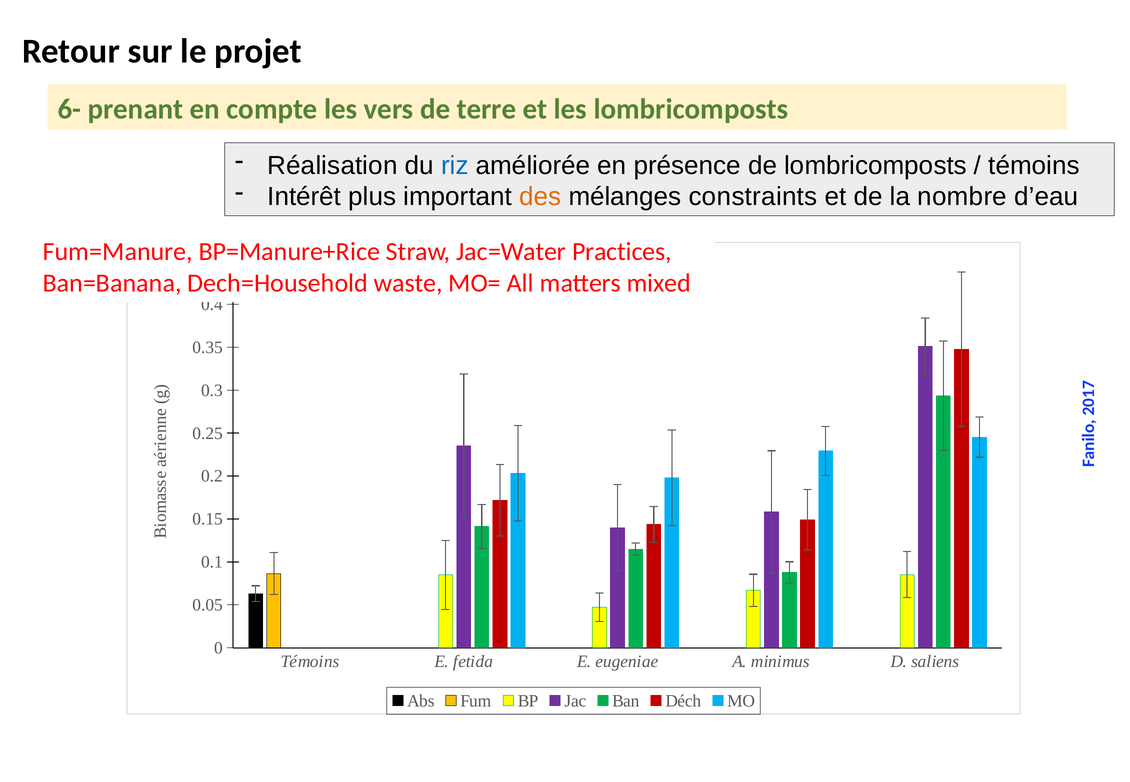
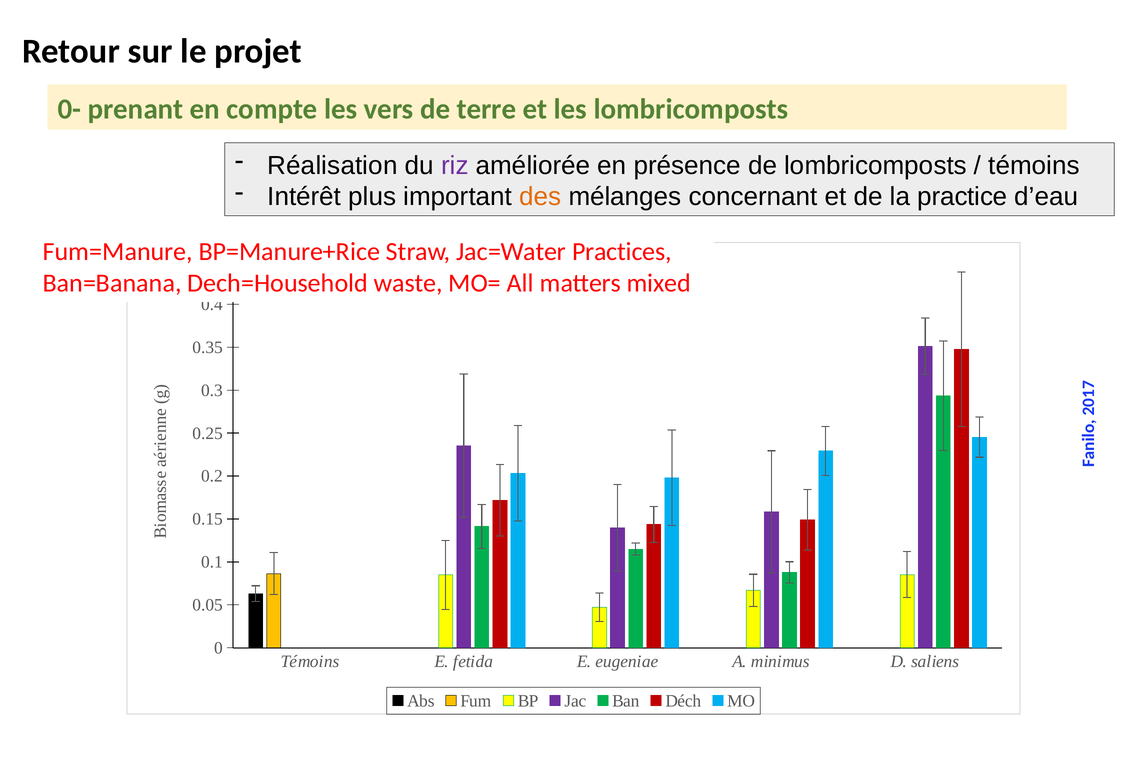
6-: 6- -> 0- (69, 109)
riz colour: blue -> purple (455, 166)
constraints: constraints -> concernant (753, 197)
nombre: nombre -> practice (962, 197)
